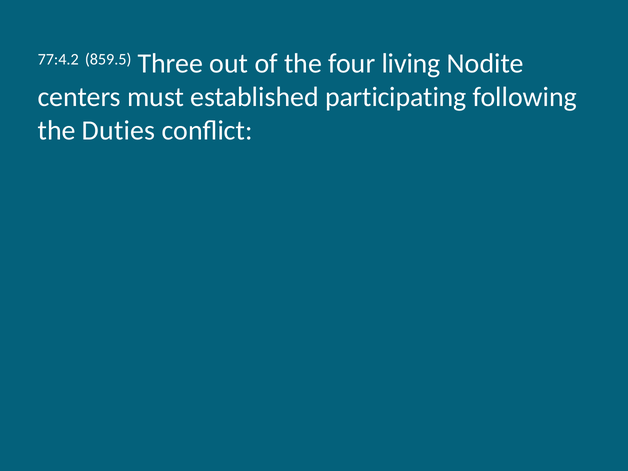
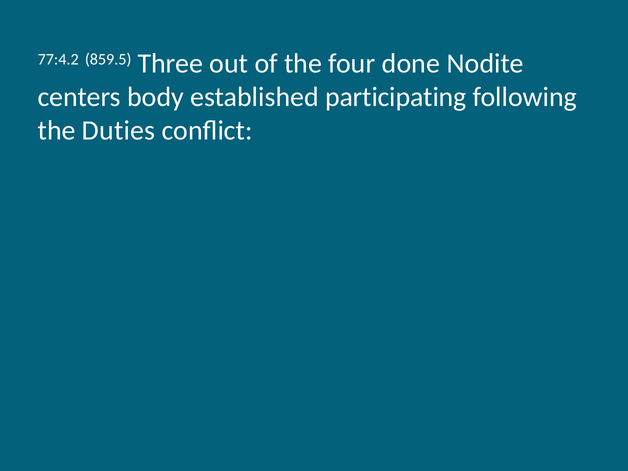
living: living -> done (411, 64)
must: must -> body (156, 97)
